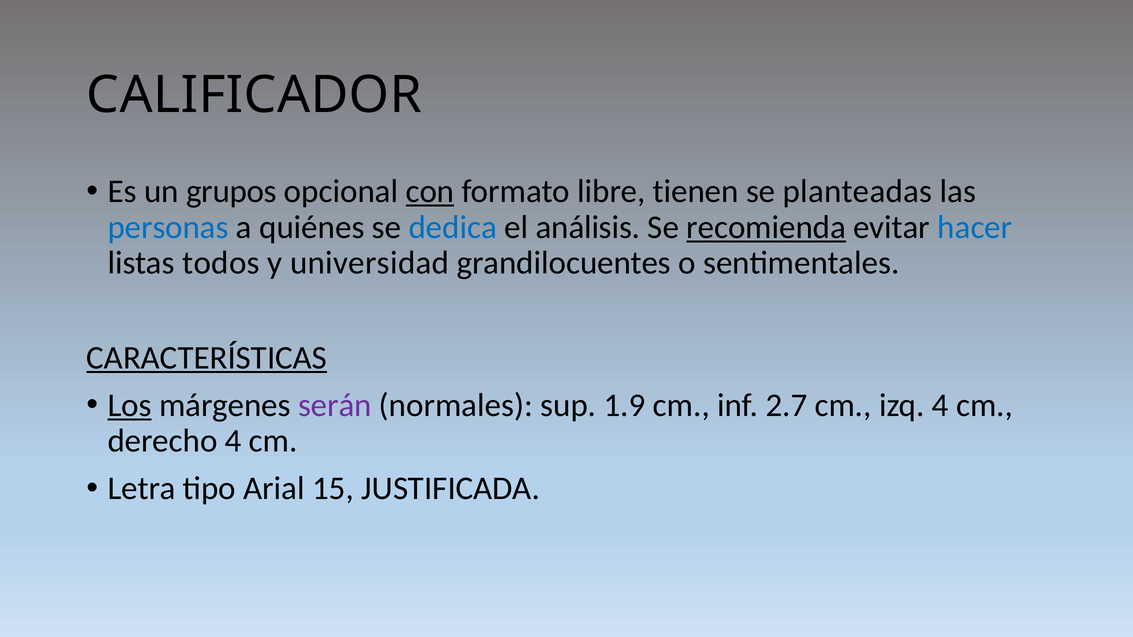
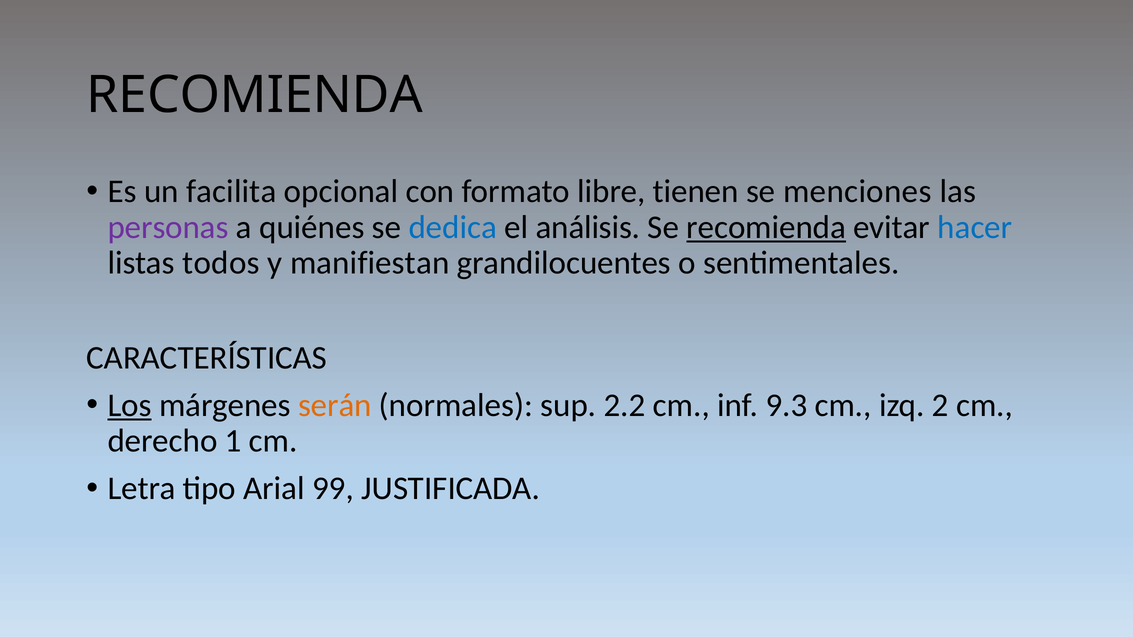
CALIFICADOR: CALIFICADOR -> RECOMIENDA (255, 95)
grupos: grupos -> facilita (231, 192)
con underline: present -> none (430, 192)
planteadas: planteadas -> menciones (857, 192)
personas colour: blue -> purple (168, 227)
universidad: universidad -> manifiestan (370, 263)
CARACTERÍSTICAS underline: present -> none (207, 358)
serán colour: purple -> orange (335, 405)
1.9: 1.9 -> 2.2 (625, 405)
2.7: 2.7 -> 9.3 (786, 405)
izq 4: 4 -> 2 (940, 405)
derecho 4: 4 -> 1 (233, 441)
15: 15 -> 99 (333, 489)
